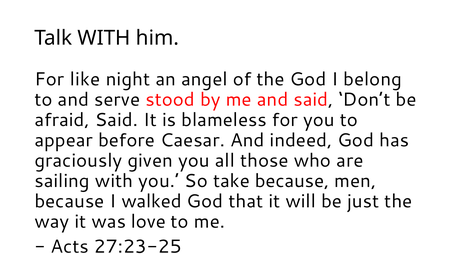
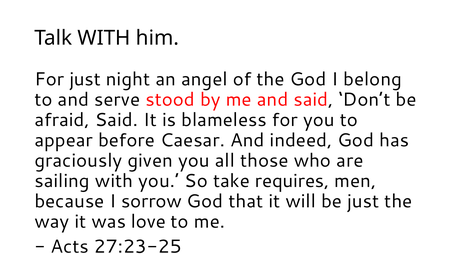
For like: like -> just (85, 79)
take because: because -> requires (292, 181)
walked: walked -> sorrow (152, 201)
